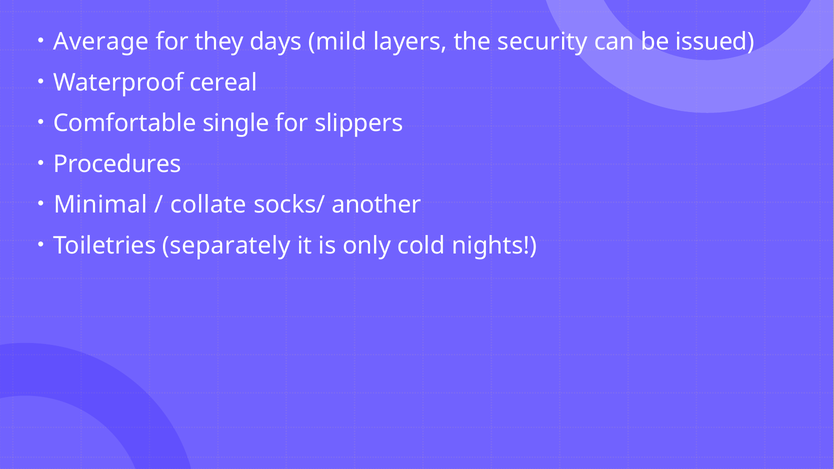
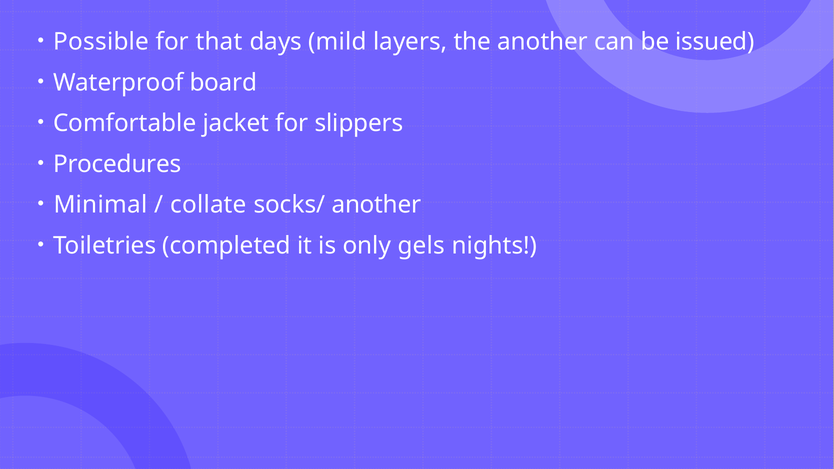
Average: Average -> Possible (101, 42)
they: they -> that (219, 42)
the security: security -> another (543, 42)
cereal: cereal -> board (223, 82)
single: single -> jacket (236, 123)
separately: separately -> completed (227, 246)
cold: cold -> gels (421, 246)
